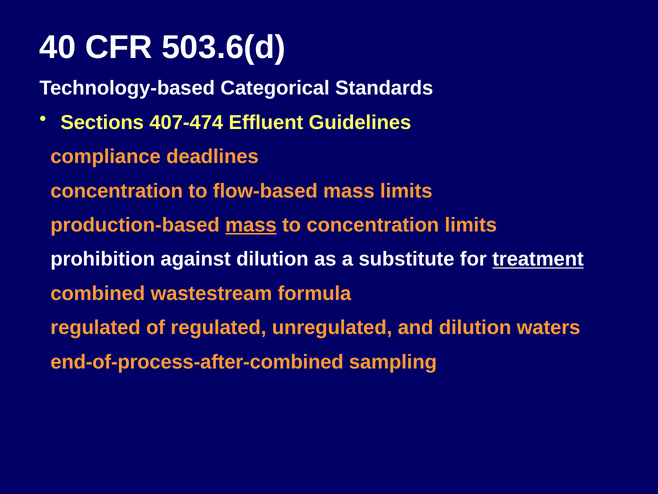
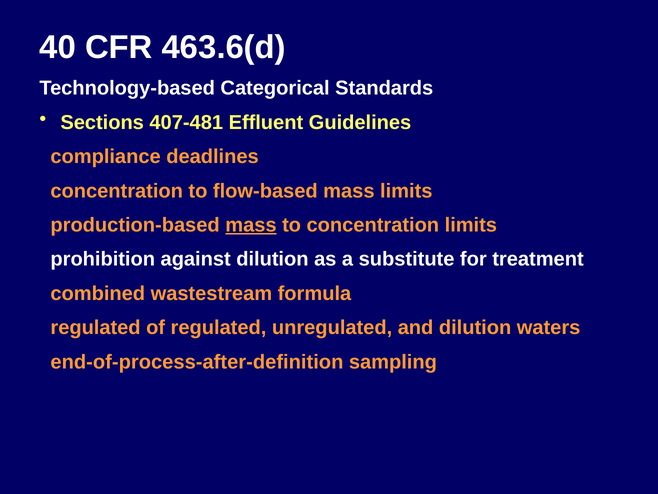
503.6(d: 503.6(d -> 463.6(d (224, 47)
407-474: 407-474 -> 407-481 (186, 122)
treatment underline: present -> none (538, 259)
end-of-process-after-combined: end-of-process-after-combined -> end-of-process-after-definition (197, 362)
